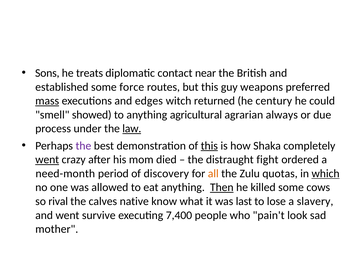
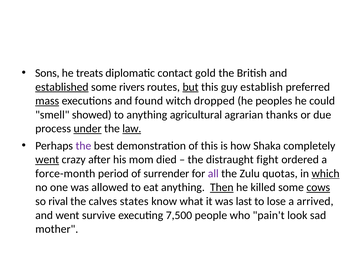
near: near -> gold (205, 73)
established underline: none -> present (62, 87)
force: force -> rivers (132, 87)
but underline: none -> present (191, 87)
weapons: weapons -> establish (262, 87)
edges: edges -> found (149, 101)
returned: returned -> dropped (214, 101)
century: century -> peoples (274, 101)
always: always -> thanks (282, 115)
under underline: none -> present (88, 128)
this underline: present -> none (209, 145)
need-month: need-month -> force-month (65, 173)
discovery: discovery -> surrender (166, 173)
all colour: orange -> purple (213, 173)
cows underline: none -> present (318, 187)
native: native -> states (134, 201)
slavery: slavery -> arrived (315, 201)
7,400: 7,400 -> 7,500 (179, 215)
